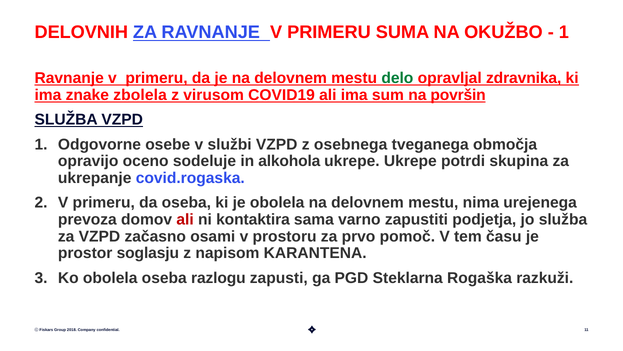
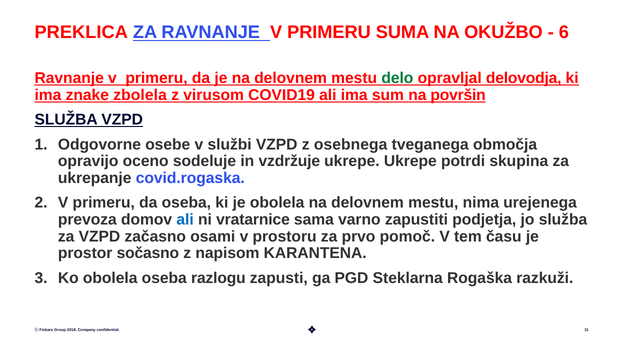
DELOVNIH: DELOVNIH -> PREKLICA (81, 32)
1: 1 -> 6 (564, 32)
zdravnika: zdravnika -> delovodja (524, 78)
alkohola: alkohola -> vzdržuje (289, 161)
ali colour: red -> blue (185, 219)
kontaktira: kontaktira -> vratarnice (253, 219)
soglasju: soglasju -> sočasno (148, 253)
